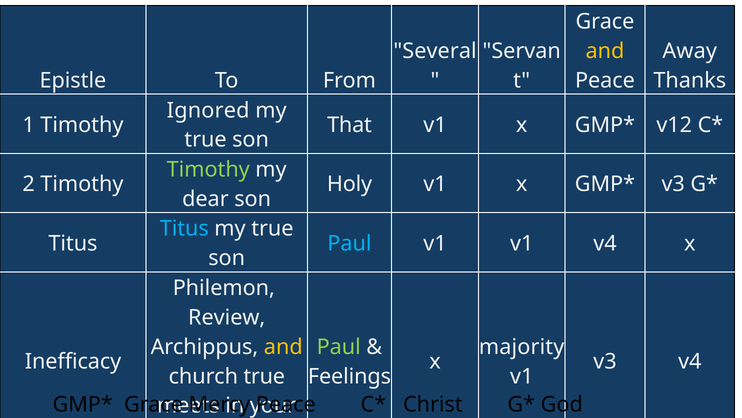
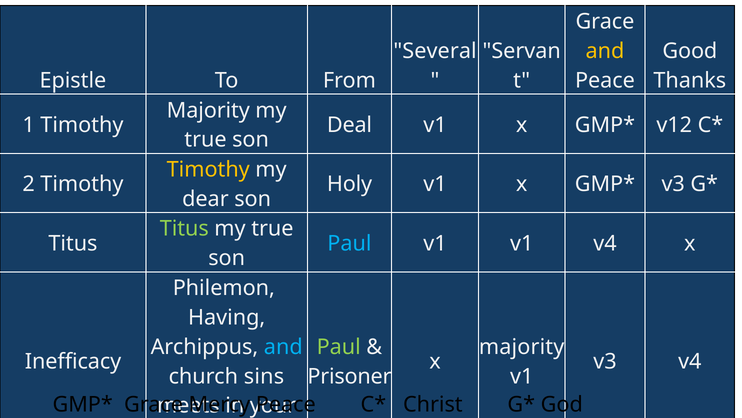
Away: Away -> Good (690, 51)
Ignored: Ignored -> Majority (208, 110)
That: That -> Deal (350, 125)
Timothy colour: light green -> yellow (208, 169)
Titus colour: light blue -> light green (184, 228)
Review: Review -> Having (227, 317)
and colour: yellow -> light blue (283, 346)
church true: true -> sins (264, 376)
Feelings: Feelings -> Prisoner (350, 376)
